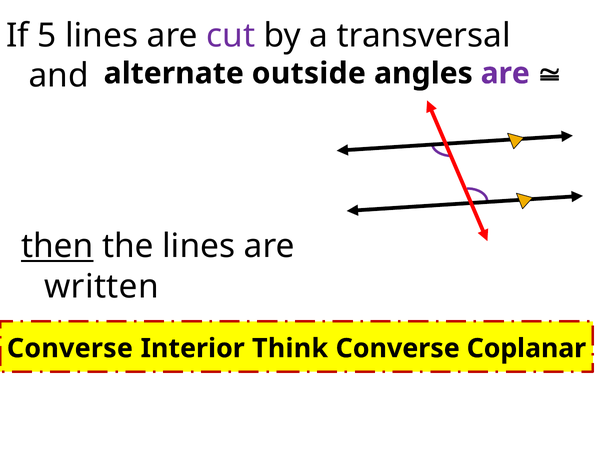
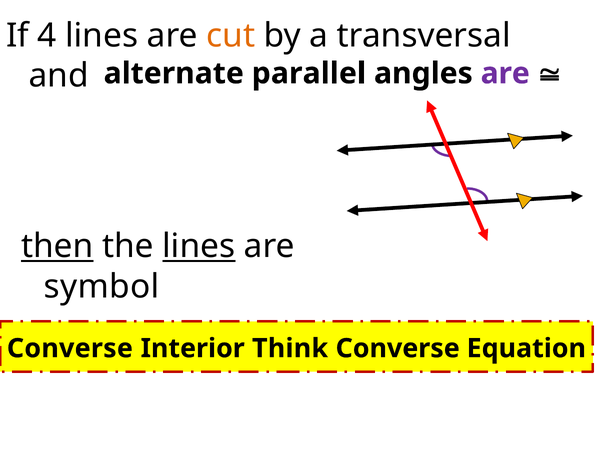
5: 5 -> 4 (47, 35)
cut colour: purple -> orange (231, 35)
outside: outside -> parallel (309, 73)
lines underline: none -> present (199, 247)
written: written -> symbol (102, 287)
Coplanar: Coplanar -> Equation (526, 349)
